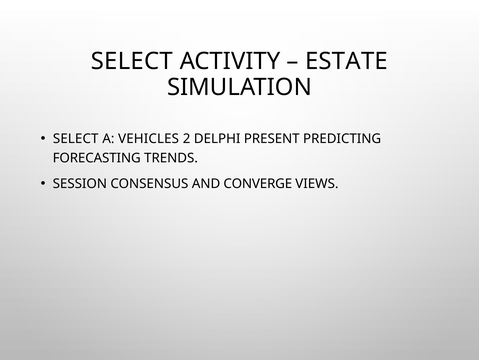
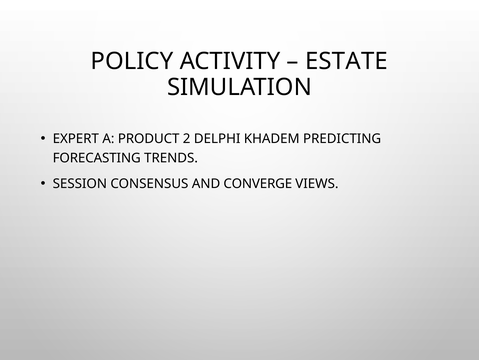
SELECT: SELECT -> POLICY (132, 61)
SELECT: SELECT -> EXPERT (76, 138)
VEHICLES: VEHICLES -> PRODUCT (149, 138)
PRESENT: PRESENT -> KHADEM (272, 138)
